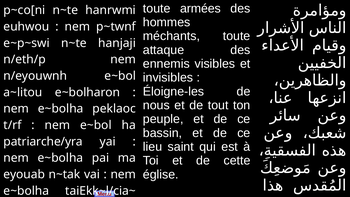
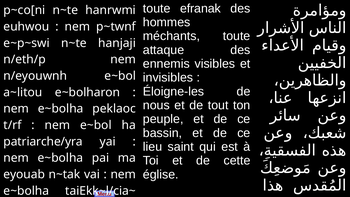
armées: armées -> efranak (200, 8)
